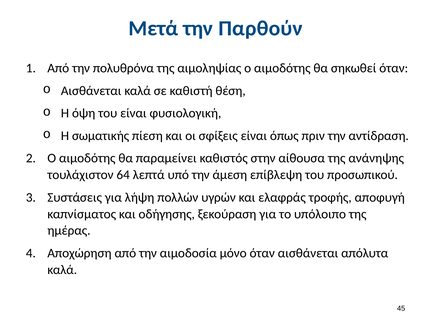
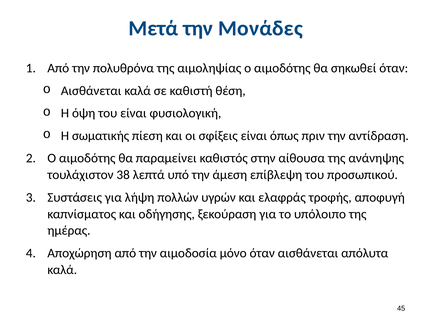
Παρθούν: Παρθούν -> Μονάδες (260, 28)
64: 64 -> 38 (123, 175)
